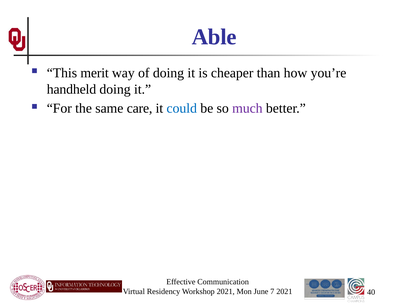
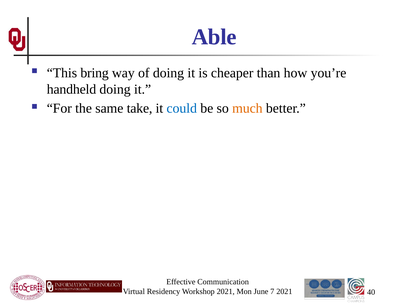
merit: merit -> bring (95, 73)
care: care -> take (140, 108)
much colour: purple -> orange (247, 108)
